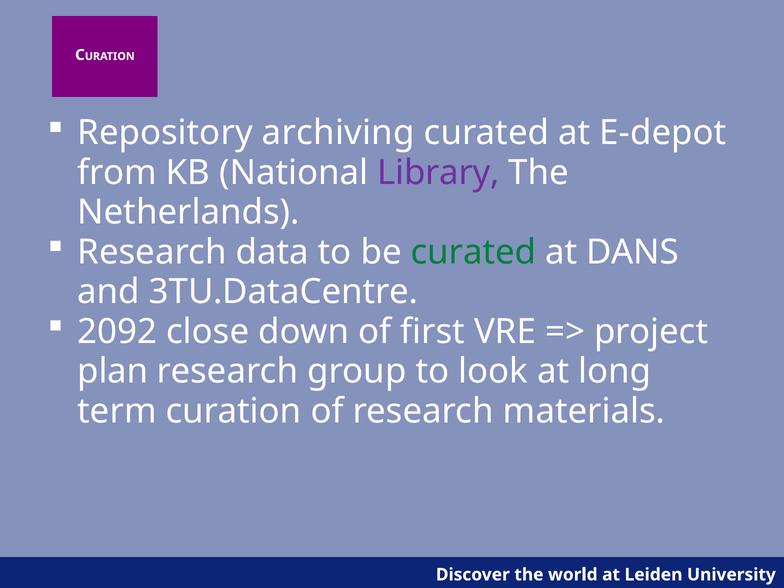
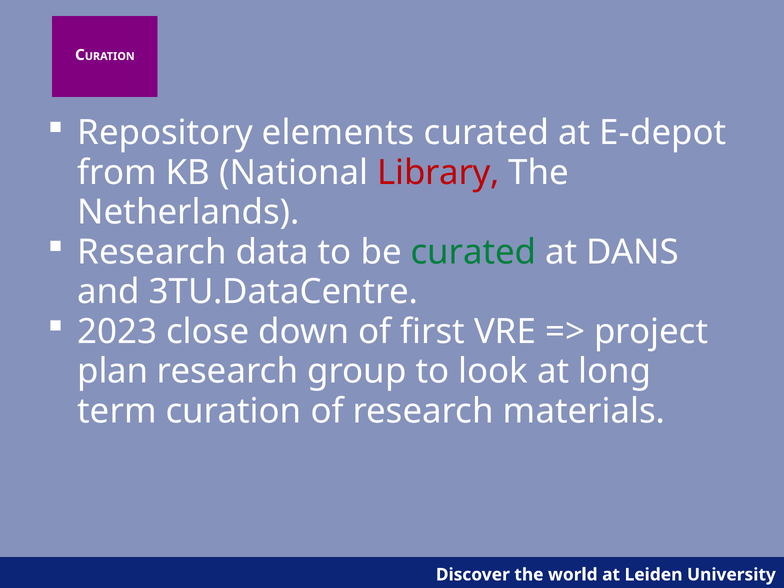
archiving: archiving -> elements (338, 133)
Library colour: purple -> red (439, 173)
2092: 2092 -> 2023 (117, 332)
